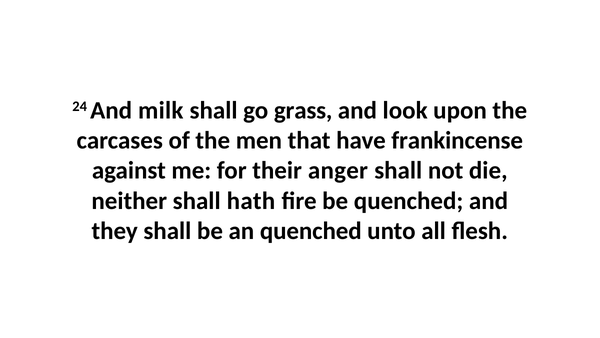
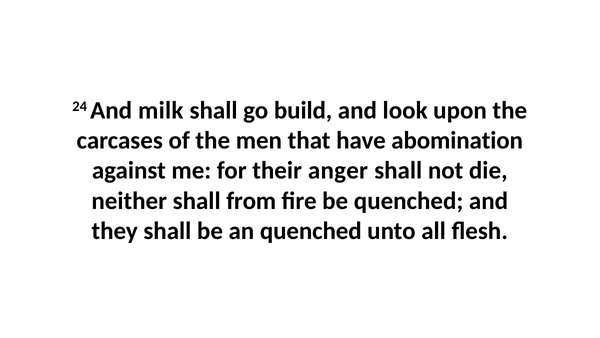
grass: grass -> build (303, 110)
frankincense: frankincense -> abomination (457, 140)
hath: hath -> from (251, 200)
